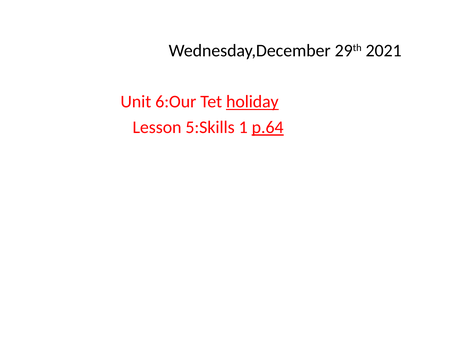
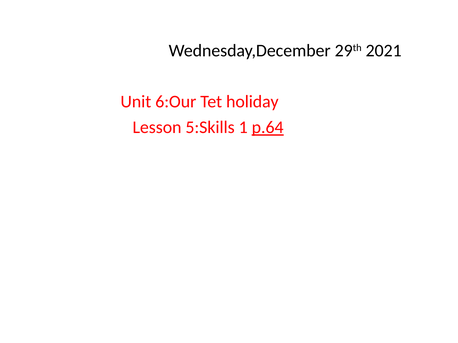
holiday underline: present -> none (252, 102)
